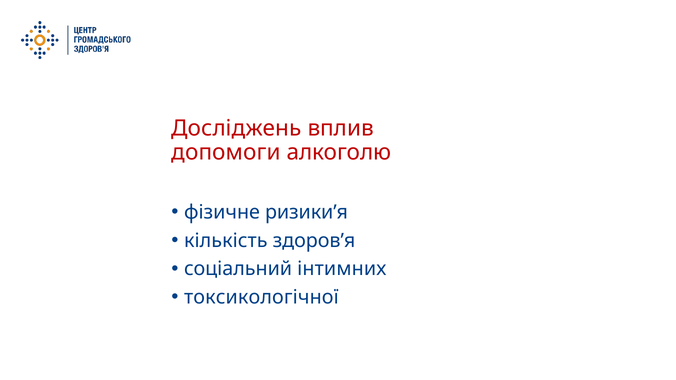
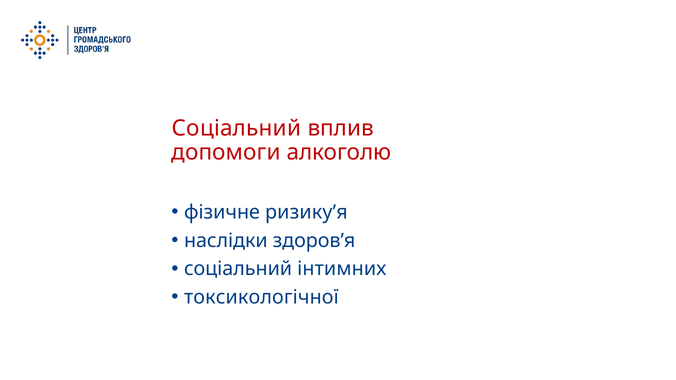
Досліджень: Досліджень -> Соціальний (236, 128)
ризики’я: ризики’я -> ризику’я (306, 212)
кількість: кількість -> наслідки (226, 241)
